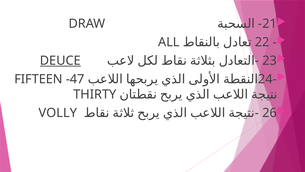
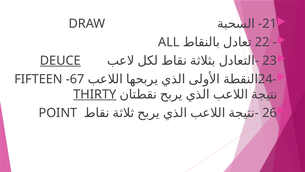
-47: -47 -> -67 (75, 79)
THIRTY underline: none -> present (95, 94)
VOLLY: VOLLY -> POINT (58, 113)
